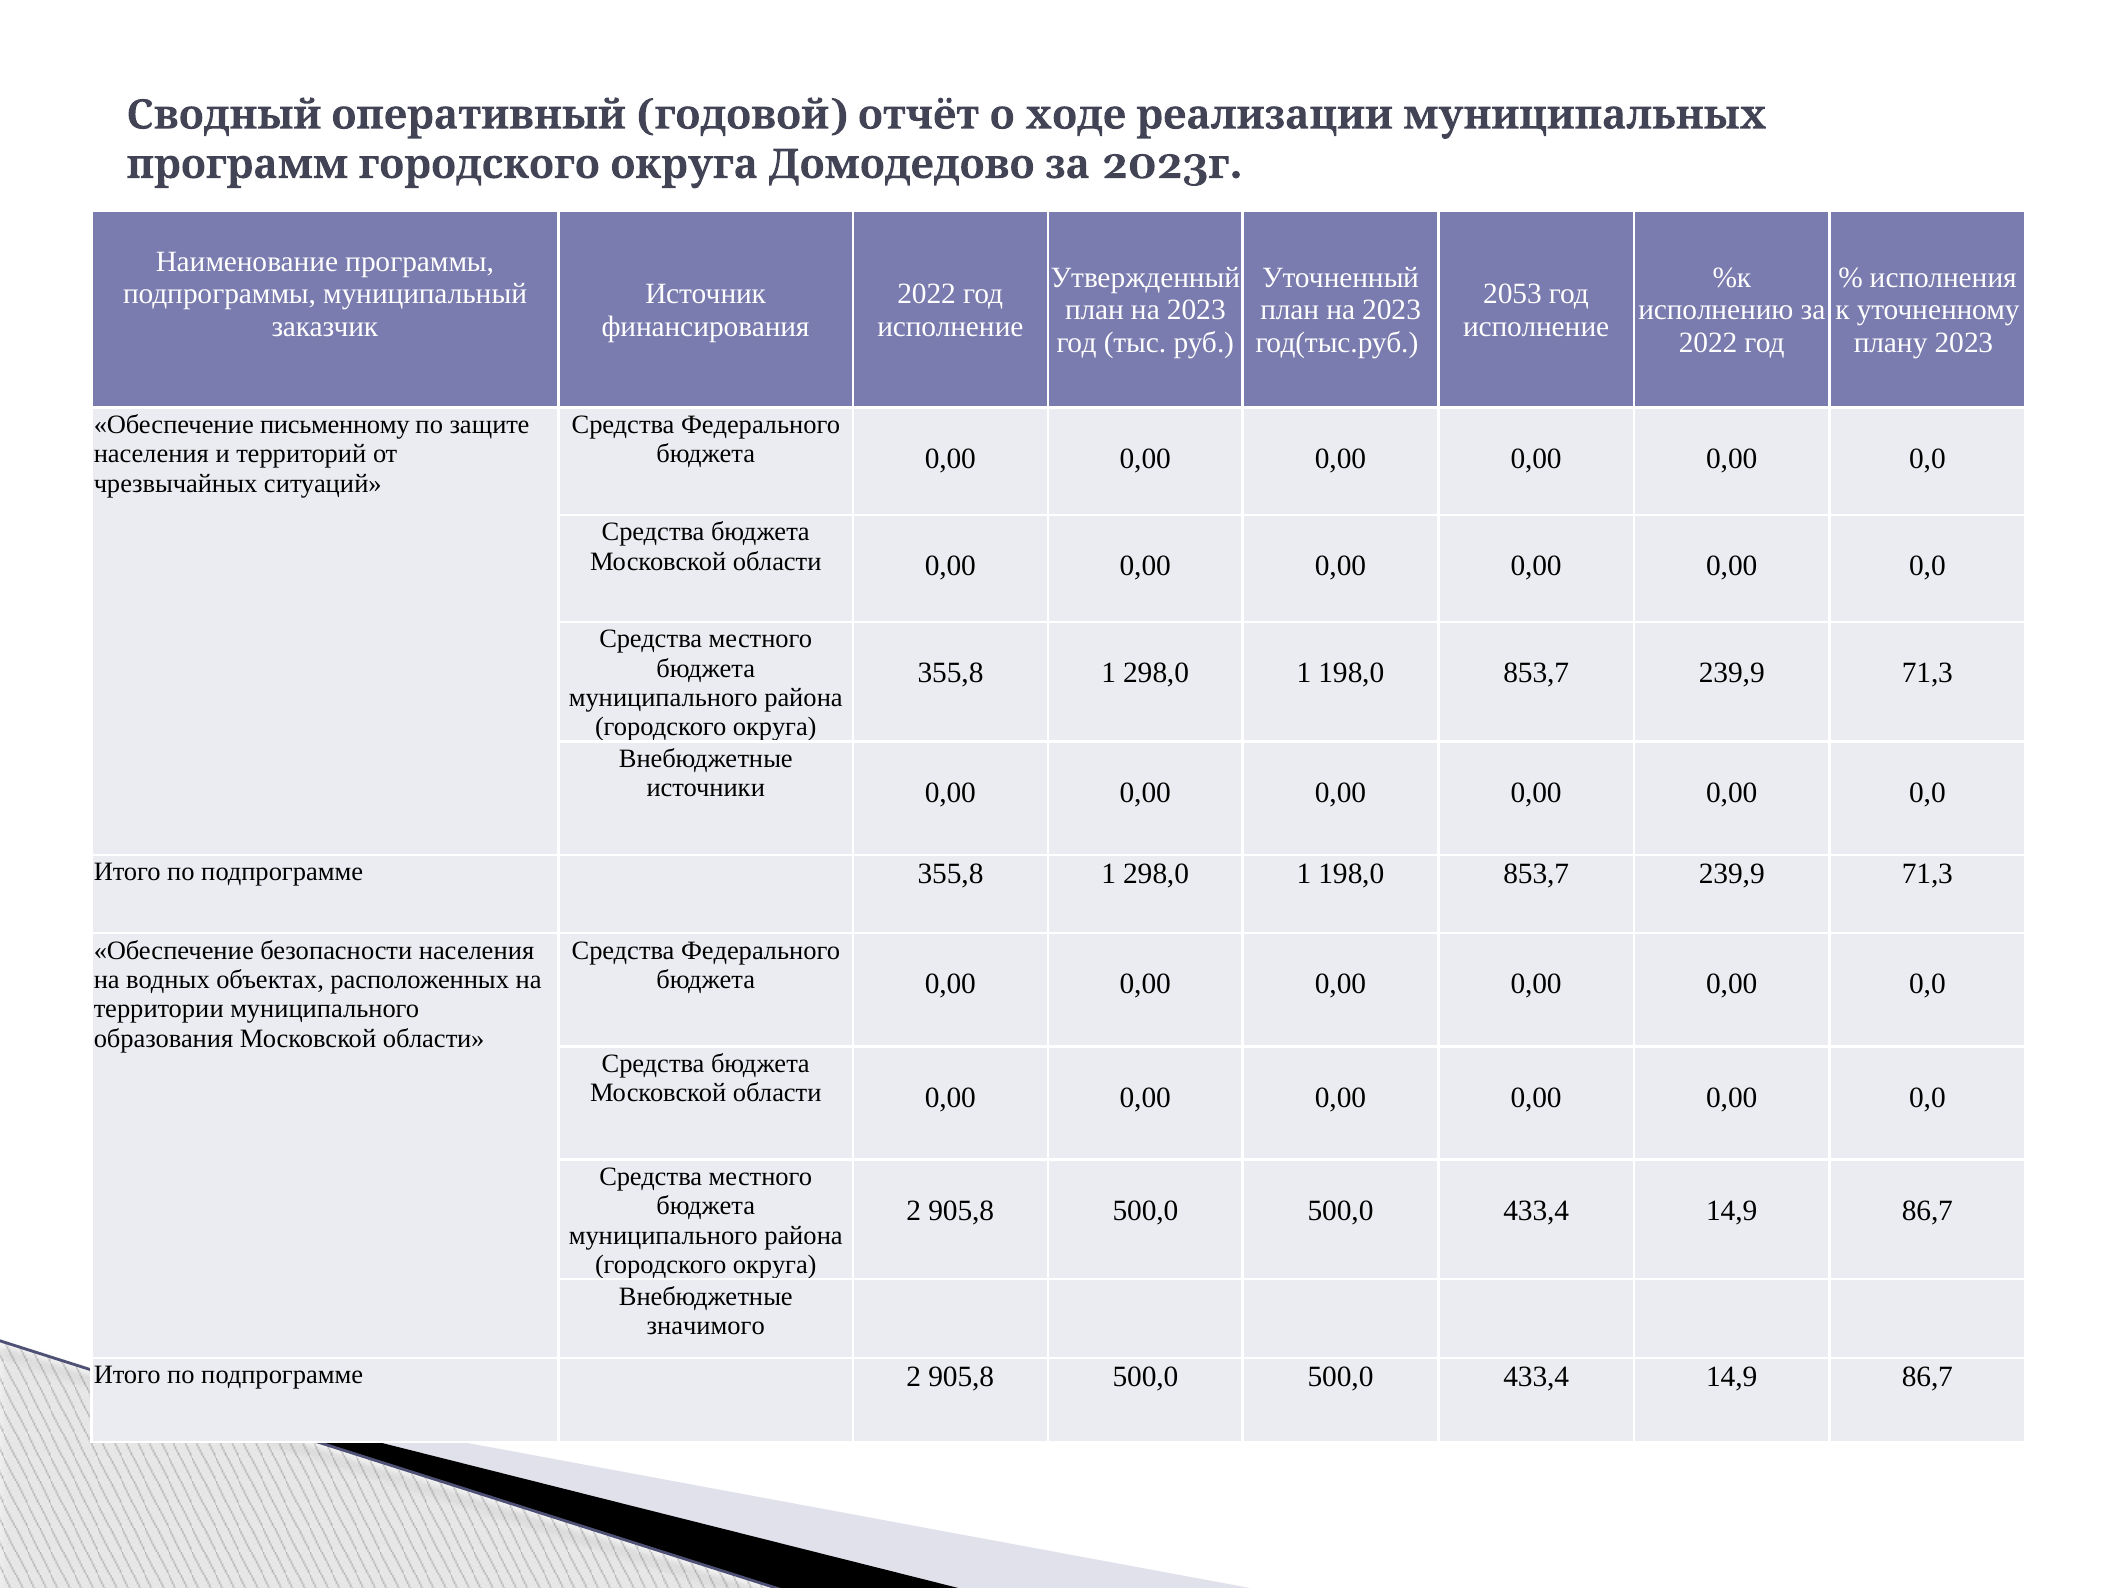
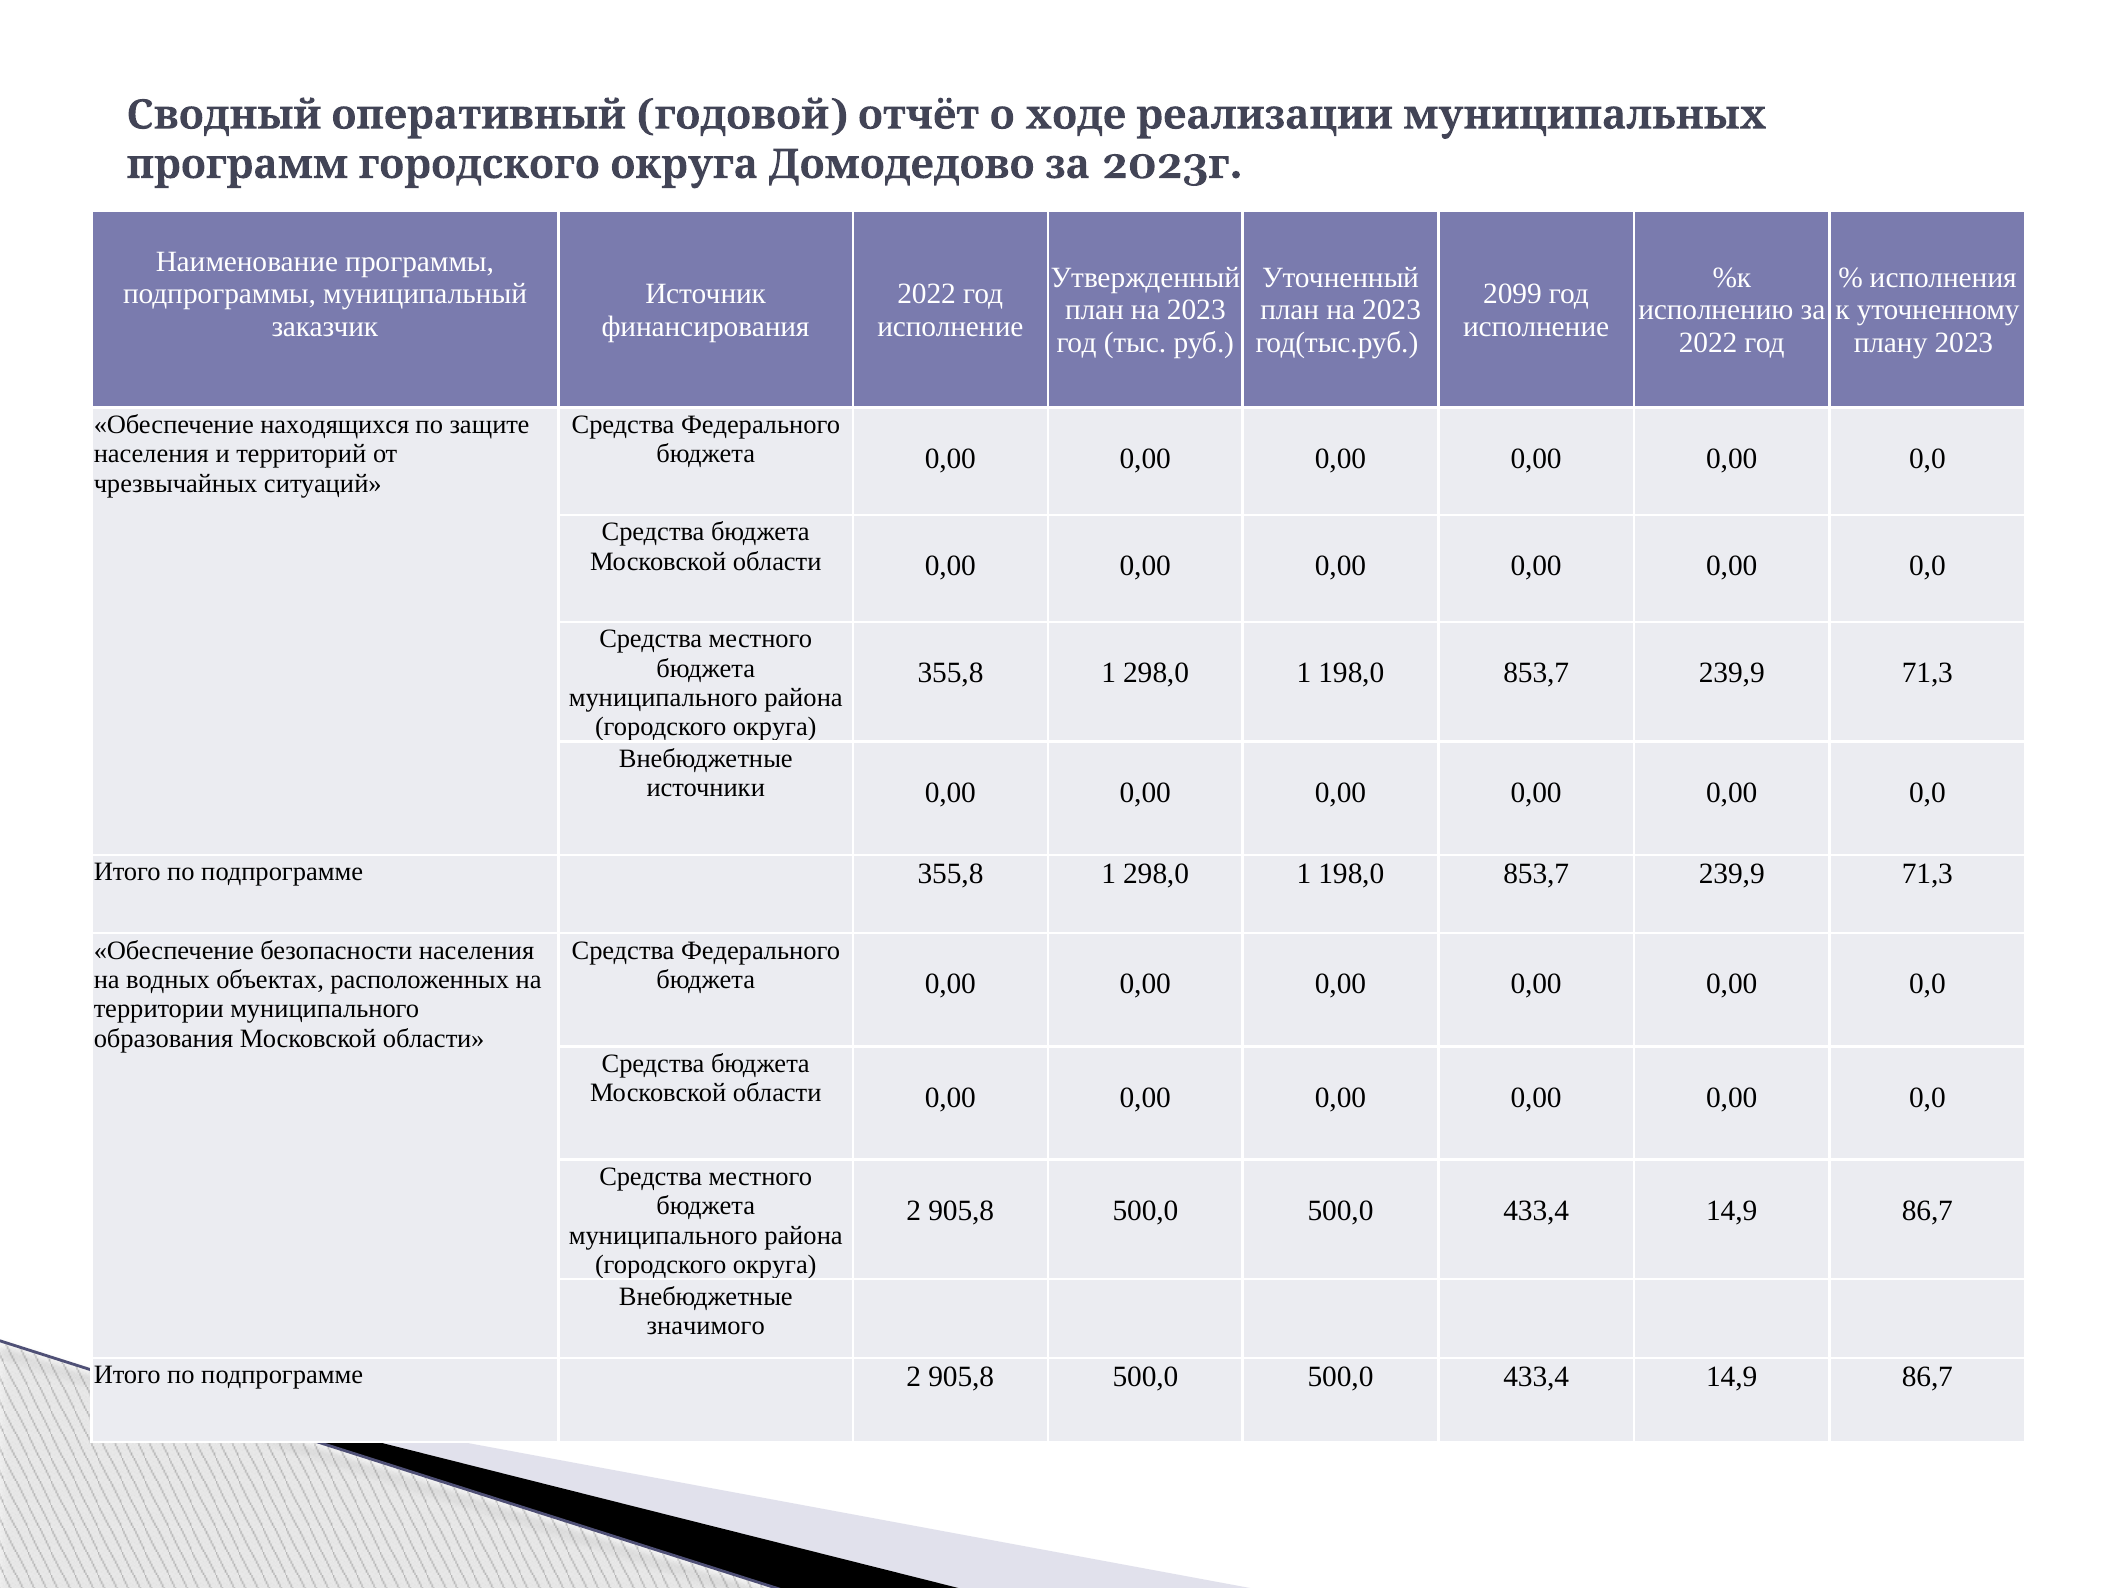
2053: 2053 -> 2099 (1513, 294)
письменному: письменному -> находящихся (335, 425)
